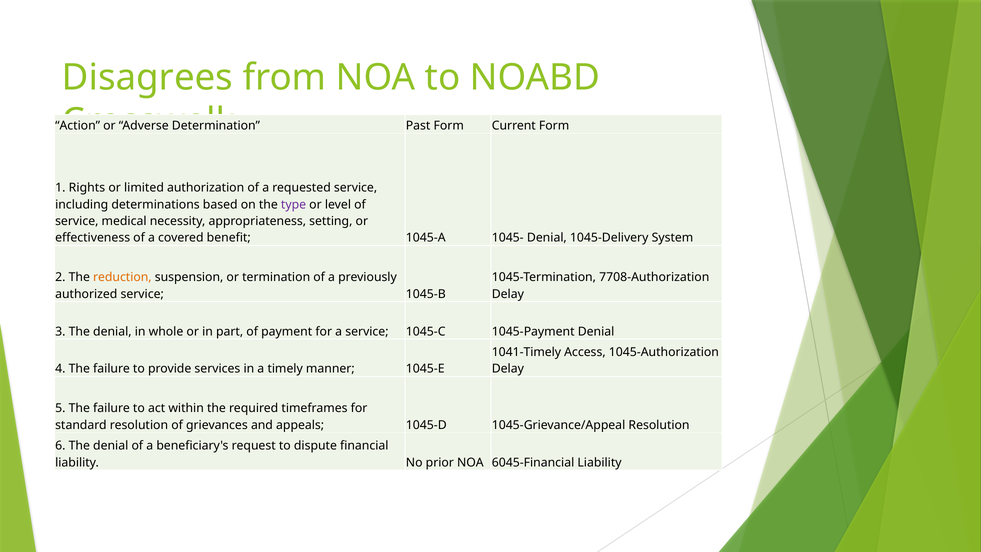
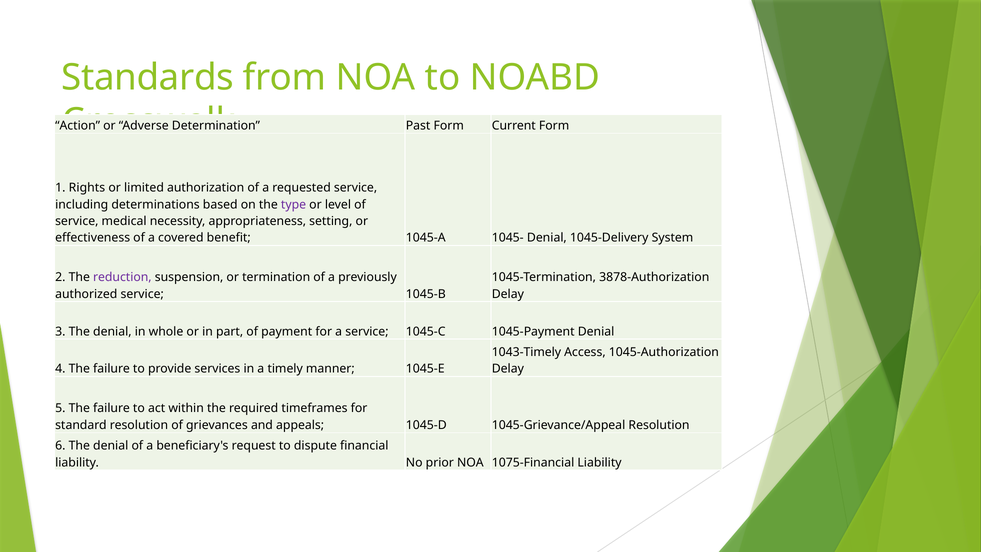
Disagrees: Disagrees -> Standards (148, 77)
reduction colour: orange -> purple (122, 277)
7708-Authorization: 7708-Authorization -> 3878-Authorization (654, 277)
1041-Timely: 1041-Timely -> 1043-Timely (526, 352)
6045-Financial: 6045-Financial -> 1075-Financial (533, 462)
